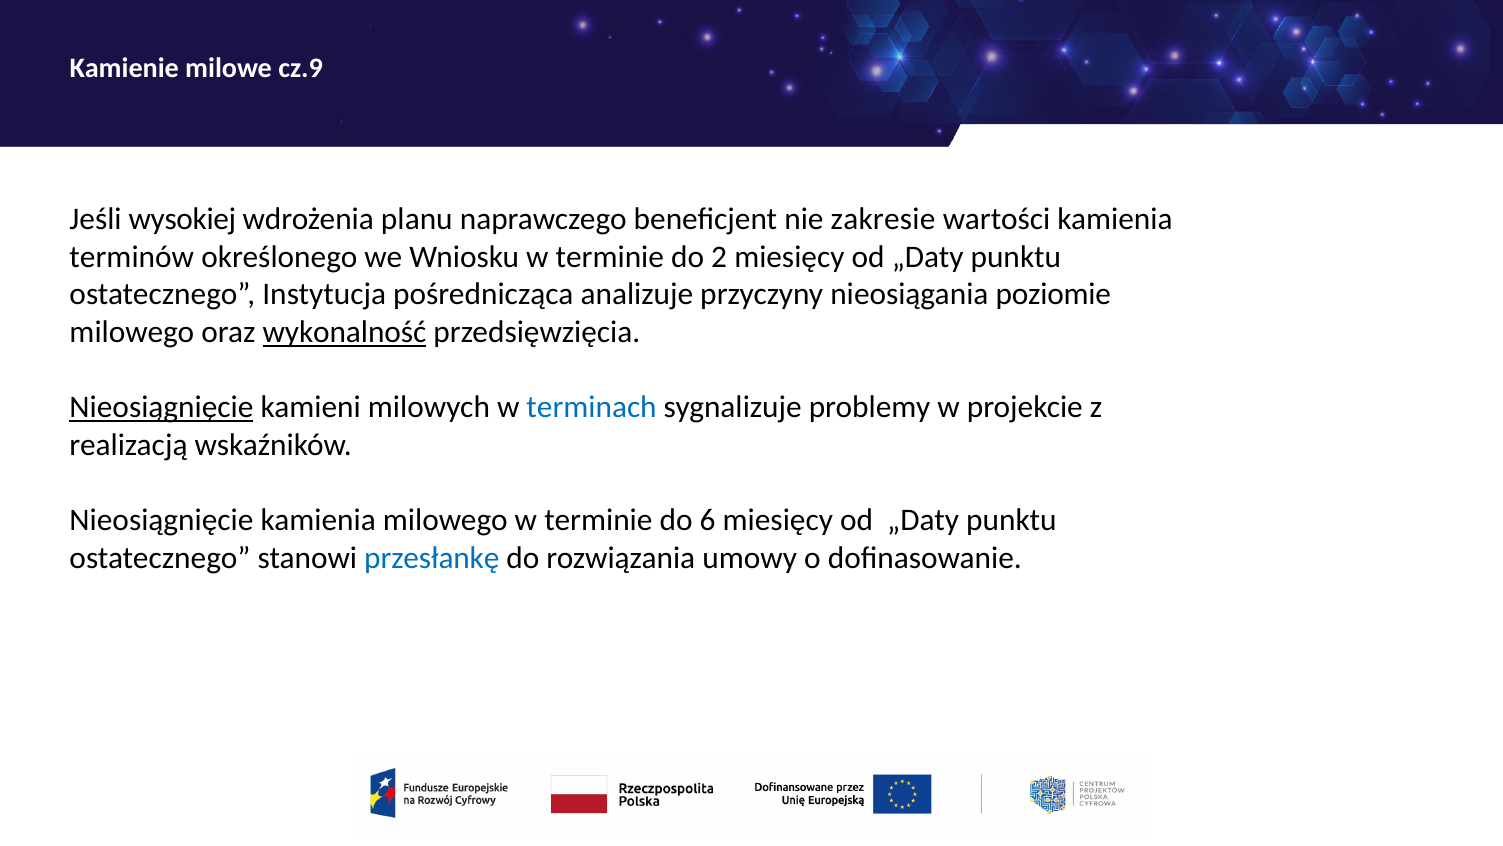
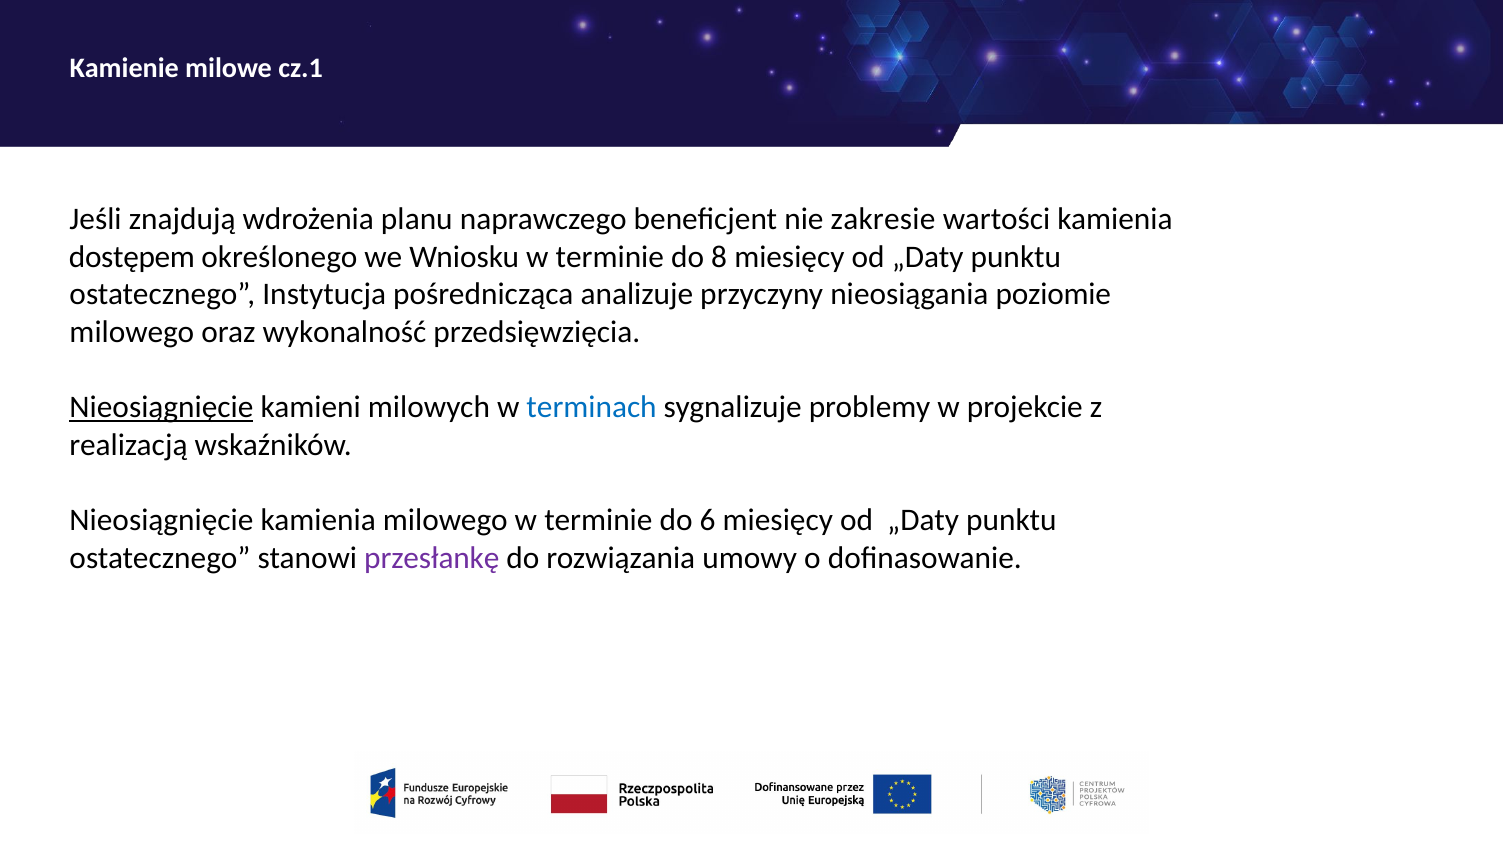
cz.9: cz.9 -> cz.1 (301, 68)
wysokiej: wysokiej -> znajdują (182, 219)
terminów: terminów -> dostępem (132, 257)
2: 2 -> 8 (719, 257)
wykonalność underline: present -> none (344, 332)
przesłankę colour: blue -> purple (432, 557)
